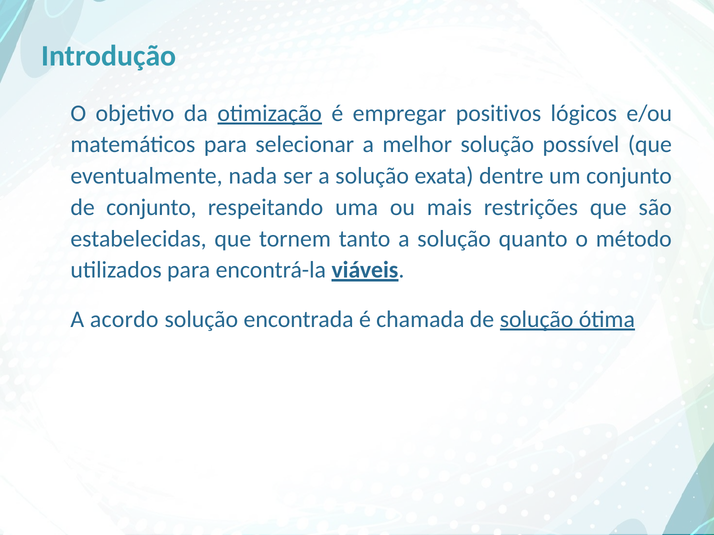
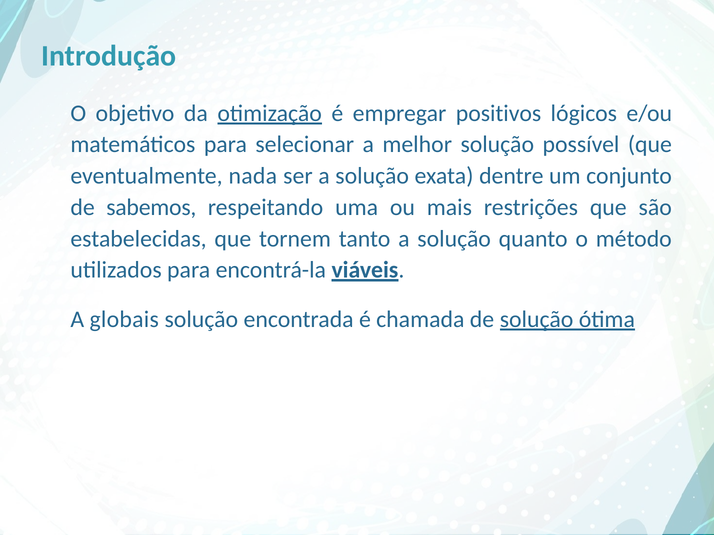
de conjunto: conjunto -> sabemos (151, 208)
acordo: acordo -> globais (124, 320)
